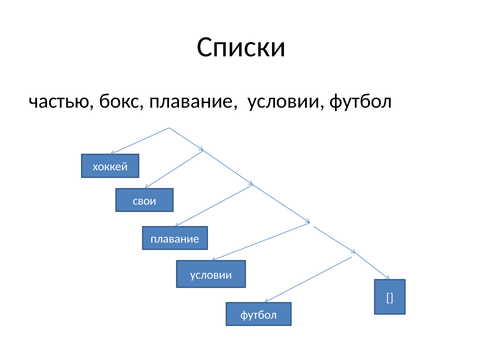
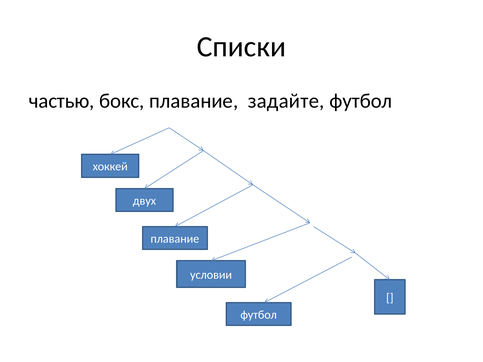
плавание условии: условии -> задайте (286, 101)
свои: свои -> двух (144, 201)
